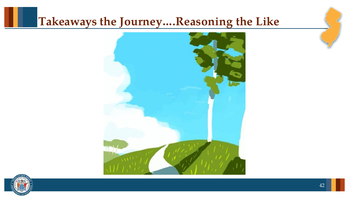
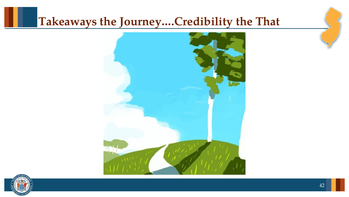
Journey….Reasoning: Journey….Reasoning -> Journey….Credibility (176, 21)
Like: Like -> That (268, 21)
